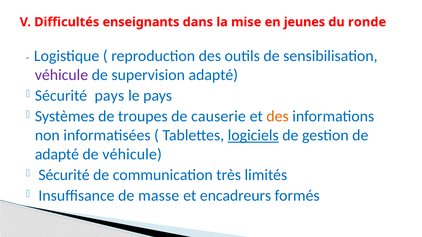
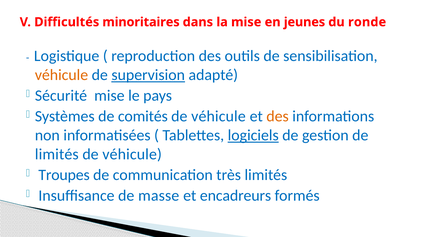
enseignants: enseignants -> minoritaires (141, 22)
véhicule colour: purple -> orange (61, 75)
supervision underline: none -> present (148, 75)
Sécurité pays: pays -> mise (109, 96)
troupes: troupes -> comités (143, 117)
causerie: causerie -> véhicule (218, 117)
adapté: adapté -> limités (57, 155)
Sécurité: Sécurité -> Troupes (64, 175)
